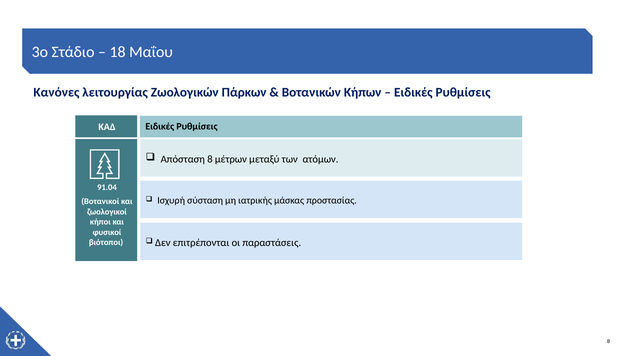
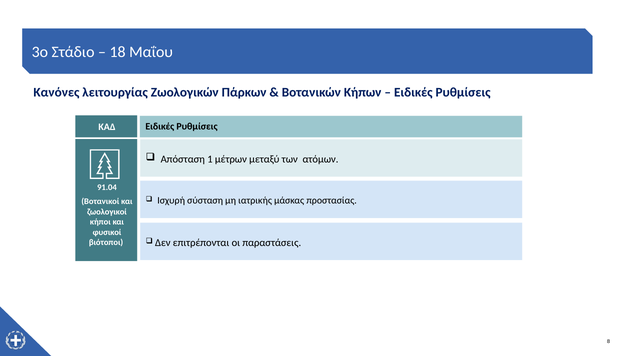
Απόσταση 8: 8 -> 1 (210, 159)
